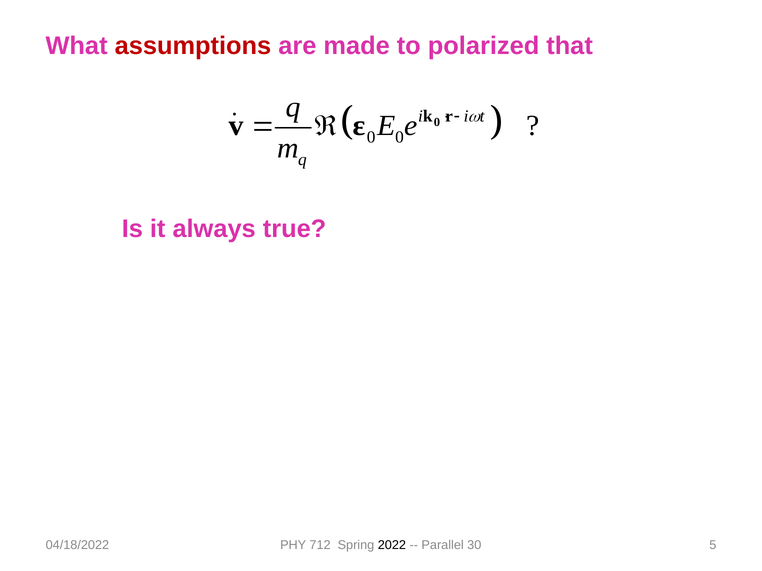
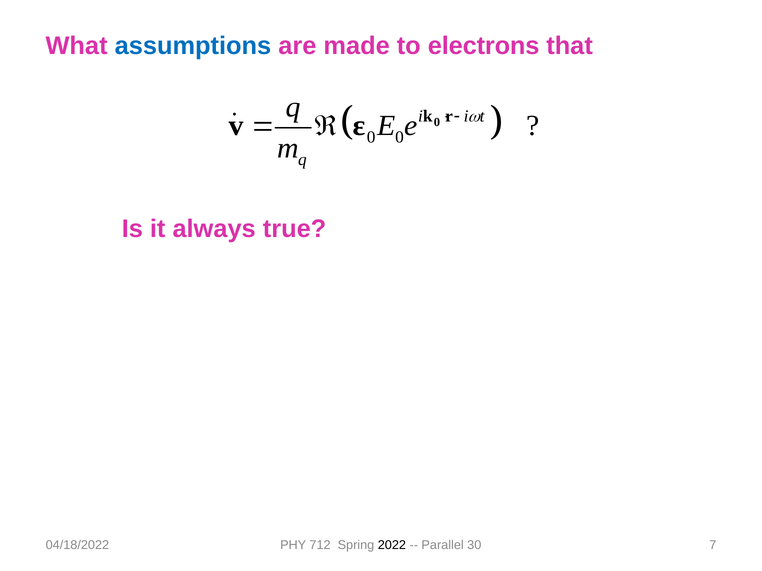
assumptions colour: red -> blue (193, 46)
polarized: polarized -> electrons (484, 46)
5: 5 -> 7 (713, 546)
